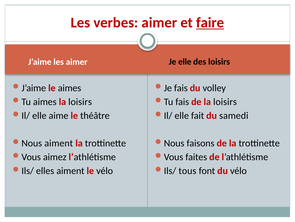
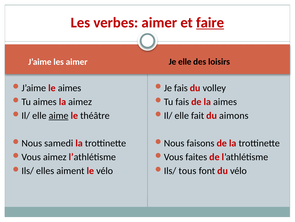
aimes la loisirs: loisirs -> aimez (80, 102)
de la loisirs: loisirs -> aimes (225, 102)
aime underline: none -> present (59, 115)
samedi: samedi -> aimons (234, 115)
aiment: aiment -> samedi (59, 143)
